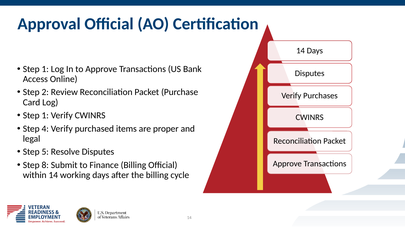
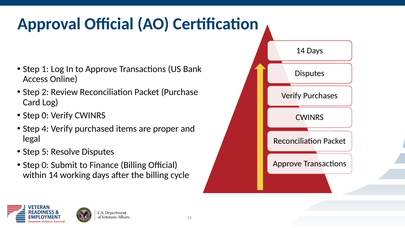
1: 1 -> 0 (45, 115)
8: 8 -> 0 (45, 165)
